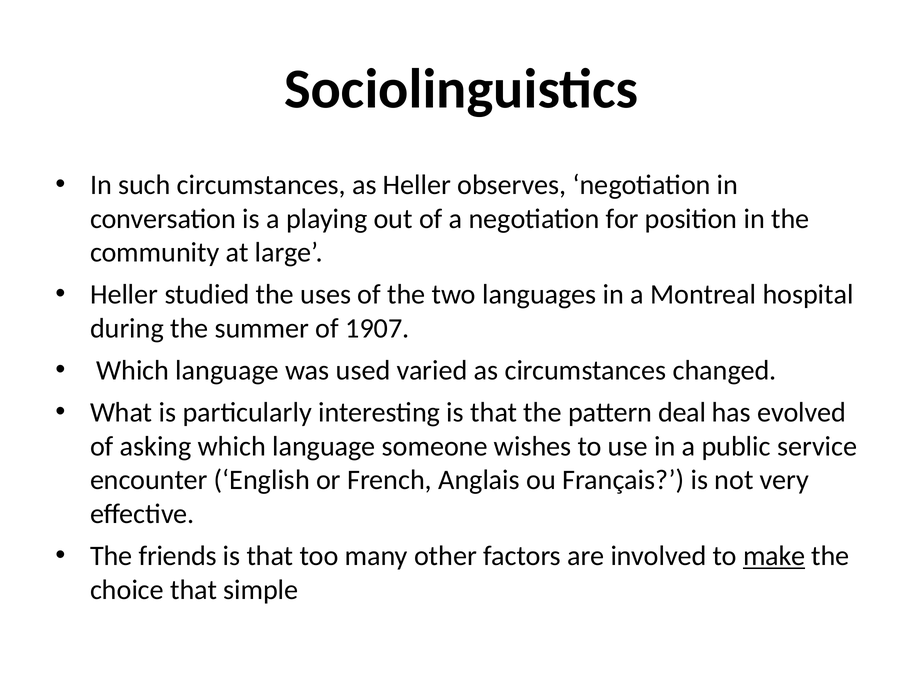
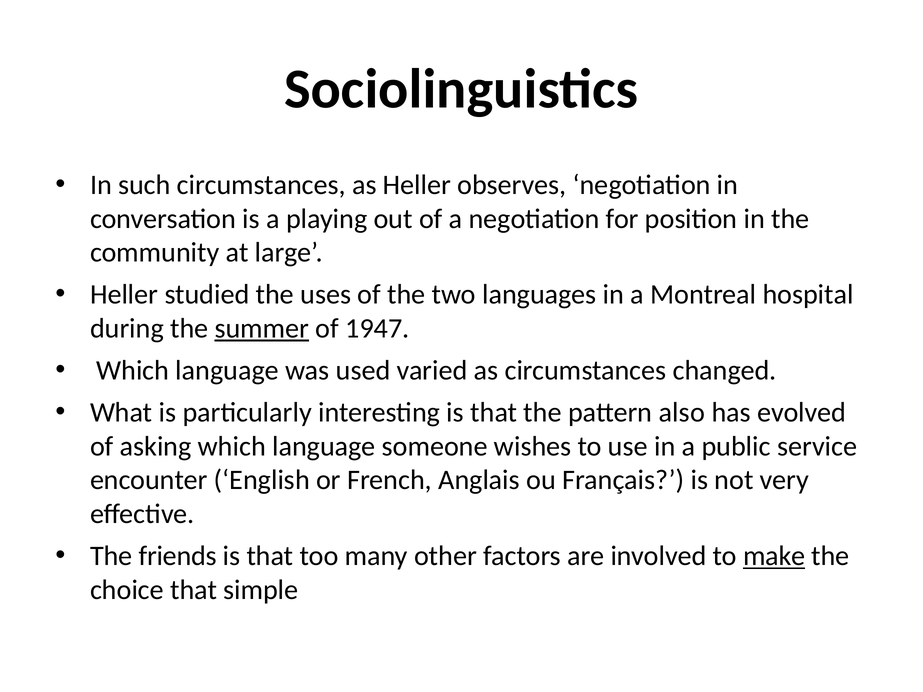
summer underline: none -> present (262, 329)
1907: 1907 -> 1947 (377, 329)
deal: deal -> also (682, 413)
